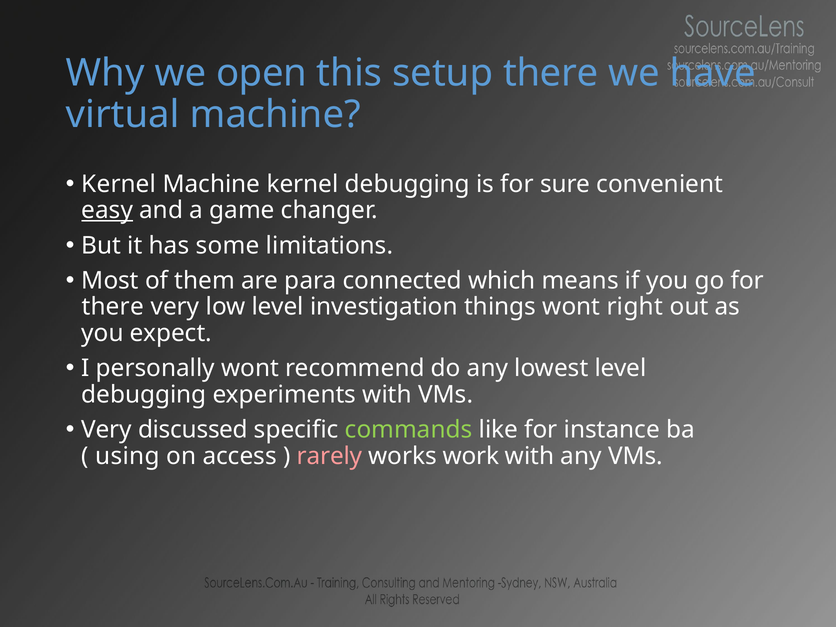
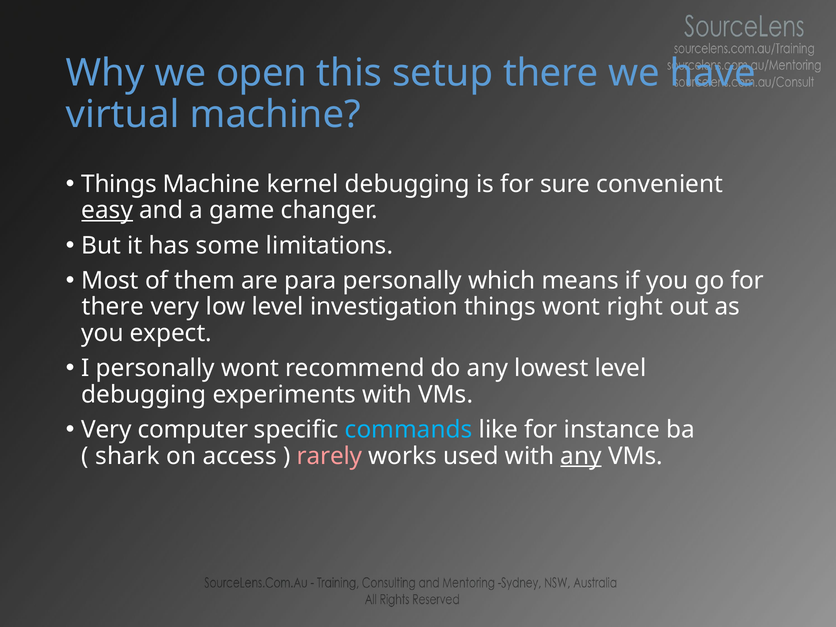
Kernel: Kernel -> Things (119, 184)
para connected: connected -> personally (402, 281)
discussed: discussed -> computer (193, 430)
commands colour: light green -> light blue (409, 430)
using: using -> shark (127, 456)
work: work -> used (471, 456)
any underline: none -> present (581, 456)
